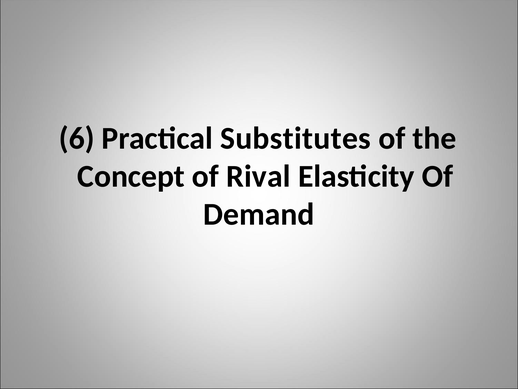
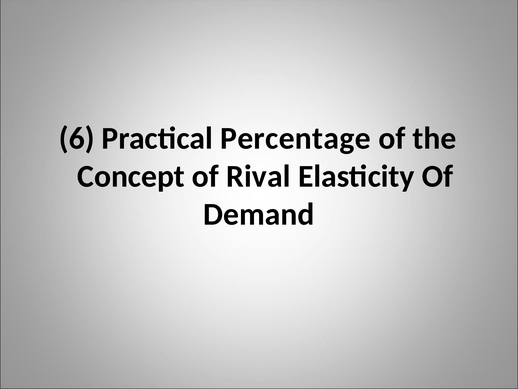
Substitutes: Substitutes -> Percentage (295, 138)
